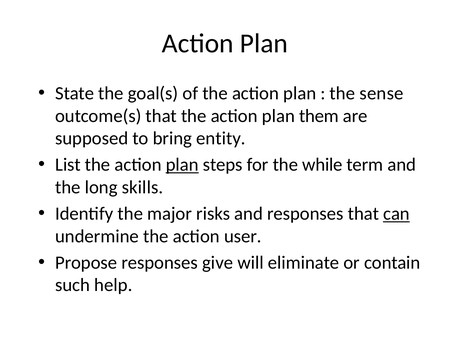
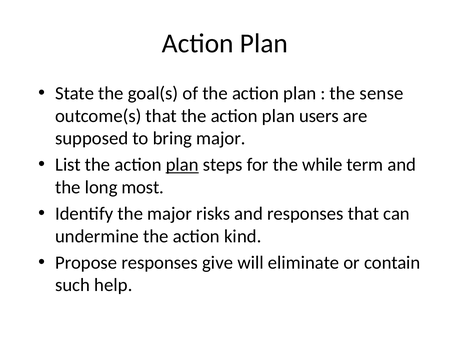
them: them -> users (319, 116)
bring entity: entity -> major (221, 139)
skills: skills -> most (143, 188)
can underline: present -> none (396, 214)
user: user -> kind (243, 237)
